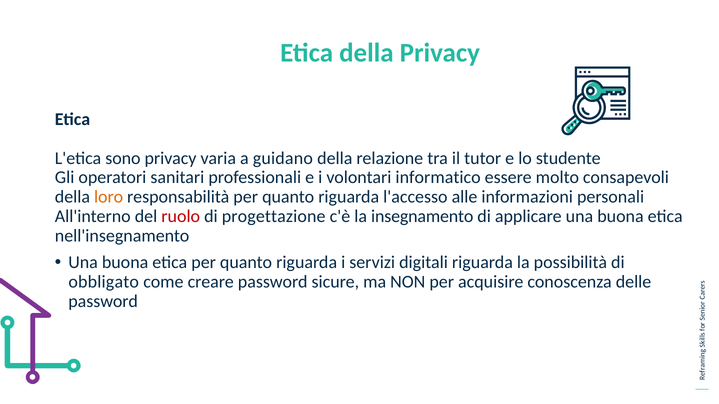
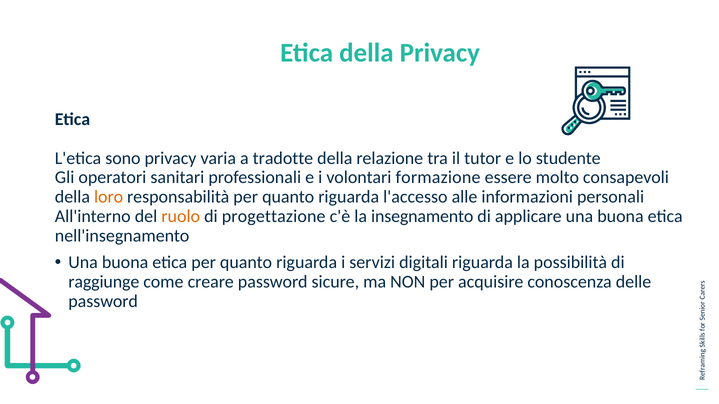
guidano: guidano -> tradotte (283, 158)
informatico: informatico -> formazione (438, 178)
ruolo colour: red -> orange (181, 216)
obbligato: obbligato -> raggiunge (104, 282)
